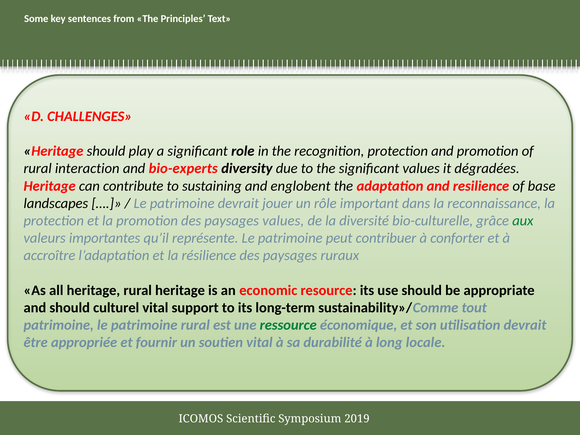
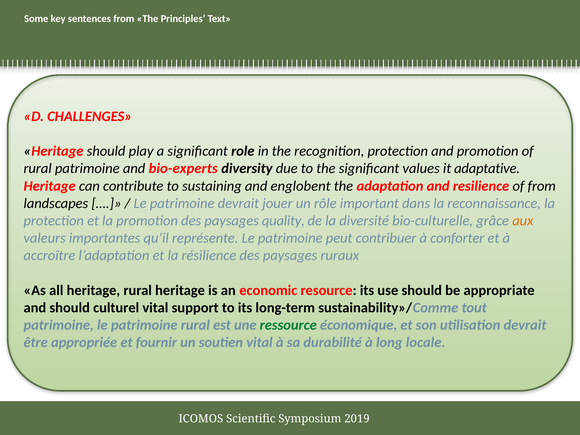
rural interaction: interaction -> patrimoine (87, 169)
dégradées: dégradées -> adaptative (487, 169)
of base: base -> from (542, 186)
paysages values: values -> quality (283, 221)
aux colour: green -> orange (523, 221)
